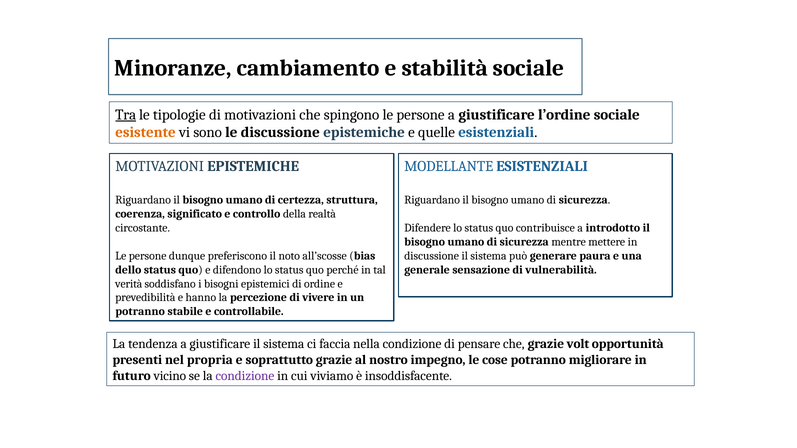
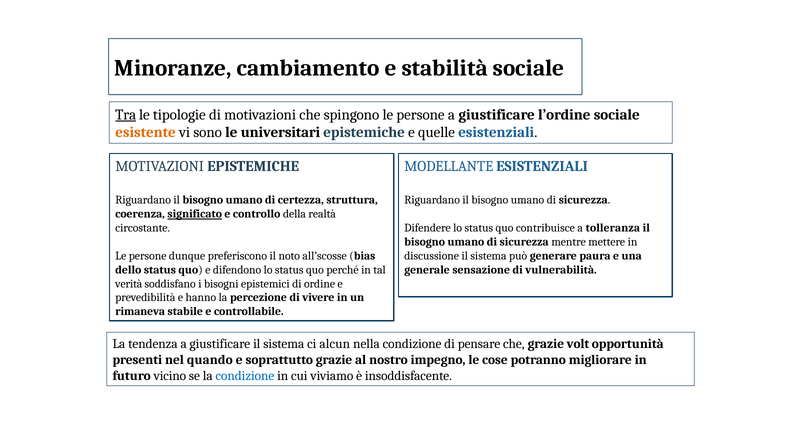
le discussione: discussione -> universitari (280, 133)
significato underline: none -> present (195, 214)
introdotto: introdotto -> tolleranza (613, 228)
potranno: potranno -> rimaneva (140, 312)
faccia: faccia -> alcun (335, 344)
propria: propria -> quando (210, 360)
condizione colour: purple -> blue (245, 376)
